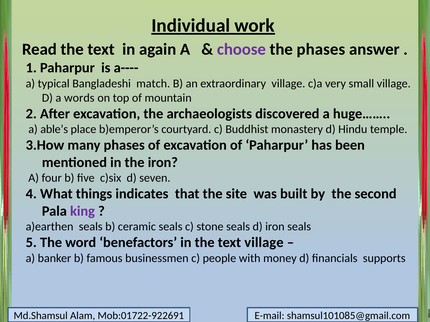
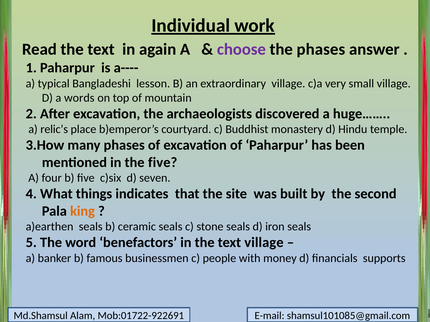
match: match -> lesson (153, 84)
able’s: able’s -> relic’s (54, 129)
the iron: iron -> five (163, 163)
king colour: purple -> orange (83, 211)
